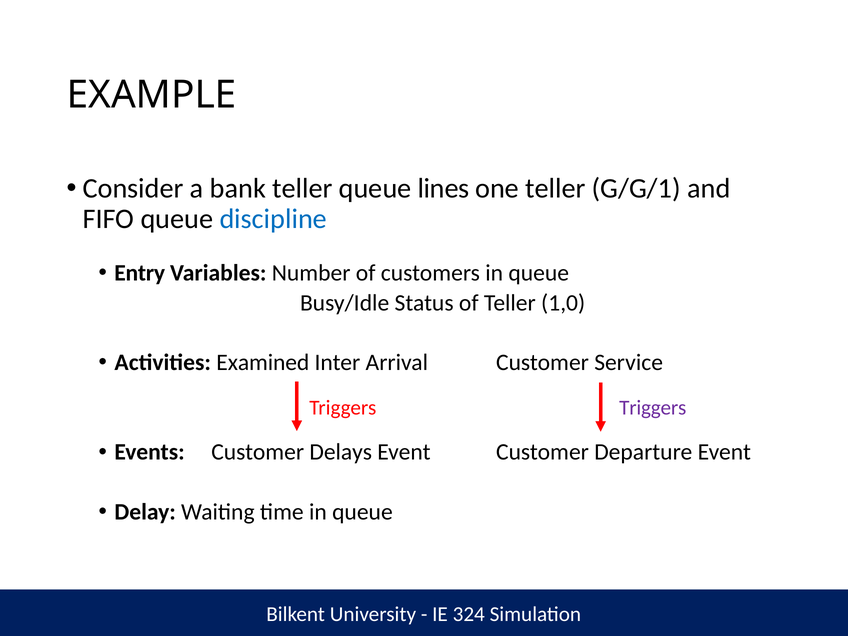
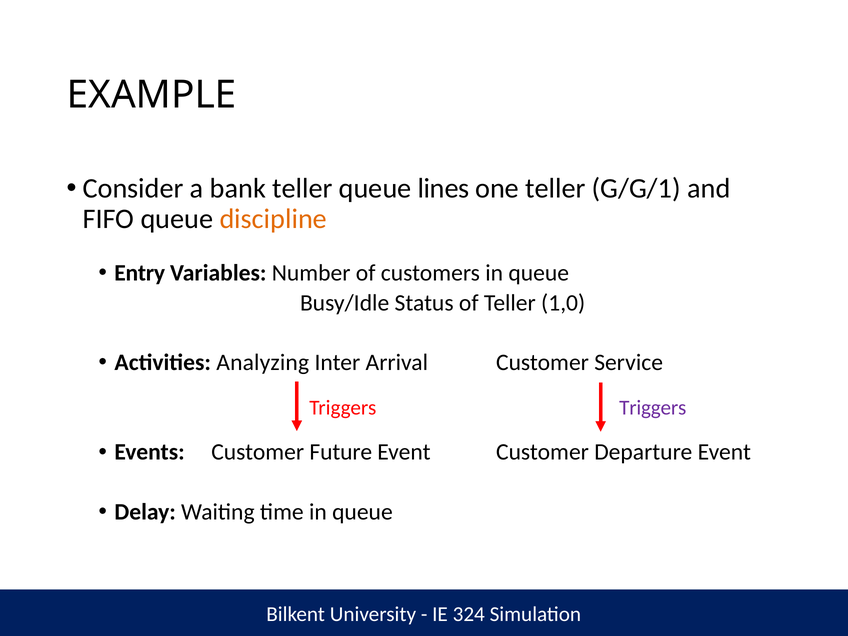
discipline colour: blue -> orange (273, 219)
Examined: Examined -> Analyzing (263, 363)
Delays: Delays -> Future (341, 452)
